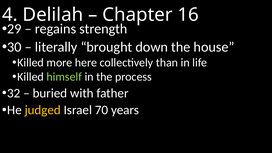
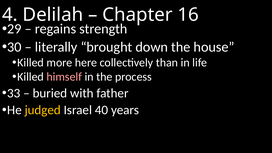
himself colour: light green -> pink (64, 77)
32: 32 -> 33 (14, 93)
70: 70 -> 40 (102, 110)
